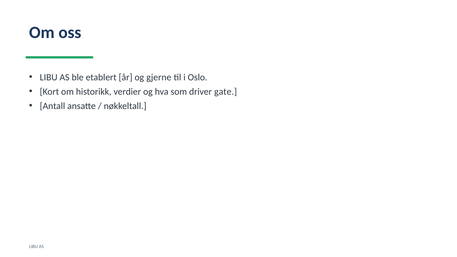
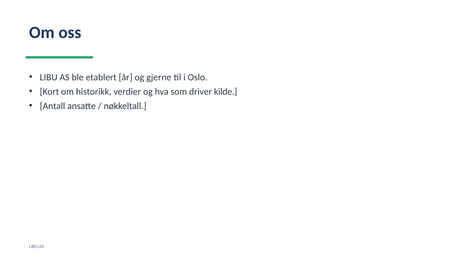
gate: gate -> kilde (226, 92)
